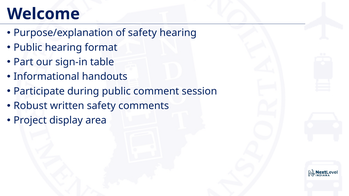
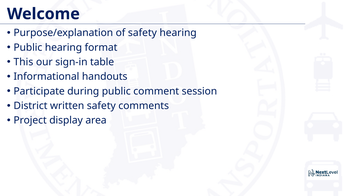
Part: Part -> This (23, 62)
Robust: Robust -> District (30, 106)
